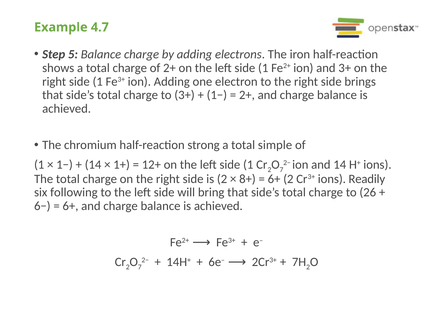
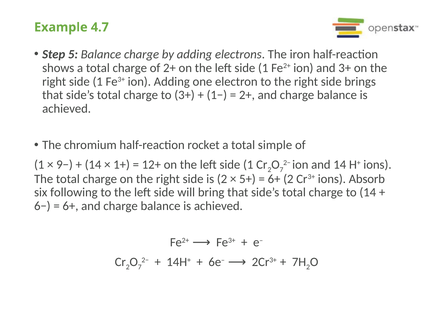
strong: strong -> rocket (204, 145)
1−: 1− -> 9− (65, 165)
8+: 8+ -> 5+ (247, 179)
Readily: Readily -> Absorb (367, 179)
to 26: 26 -> 14 (368, 192)
